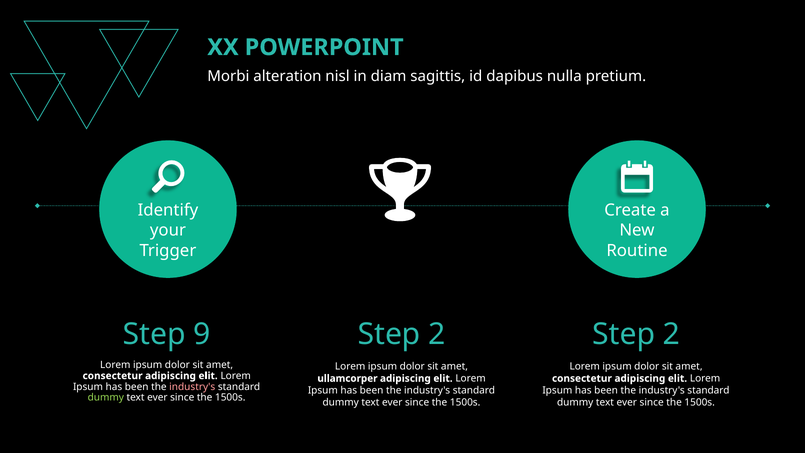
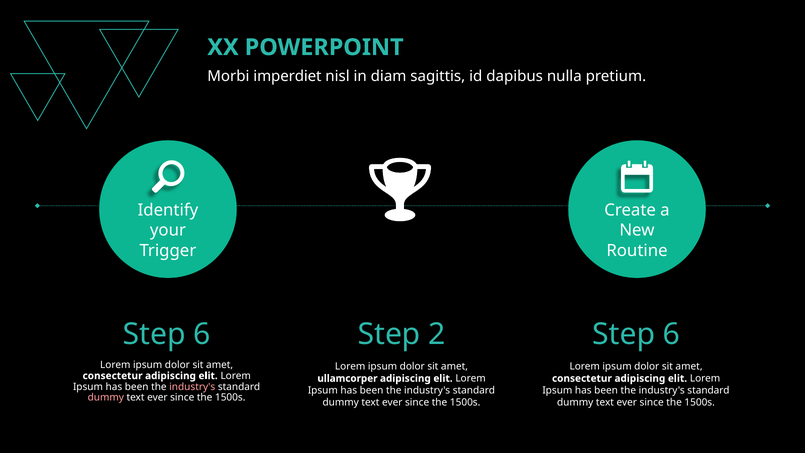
alteration: alteration -> imperdiet (287, 76)
9: 9 -> 6 (202, 334)
2: 2 -> 6 (672, 334)
dummy colour: light green -> pink (106, 397)
